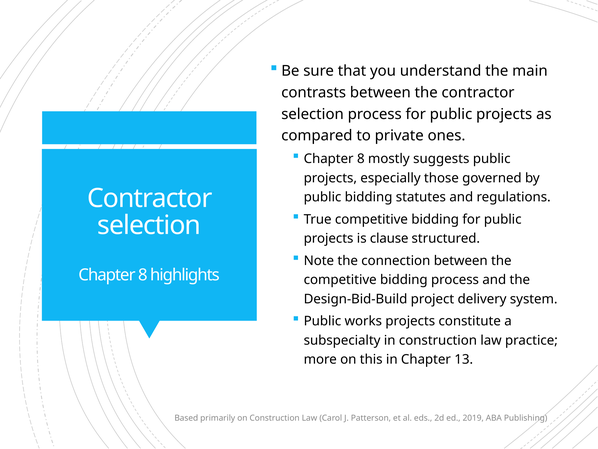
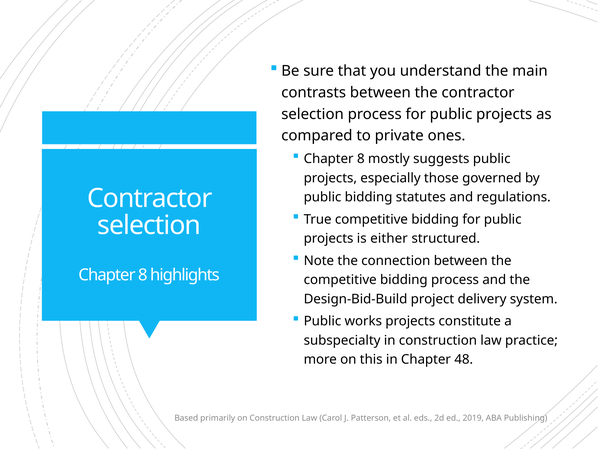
clause: clause -> either (389, 238)
13: 13 -> 48 (464, 359)
